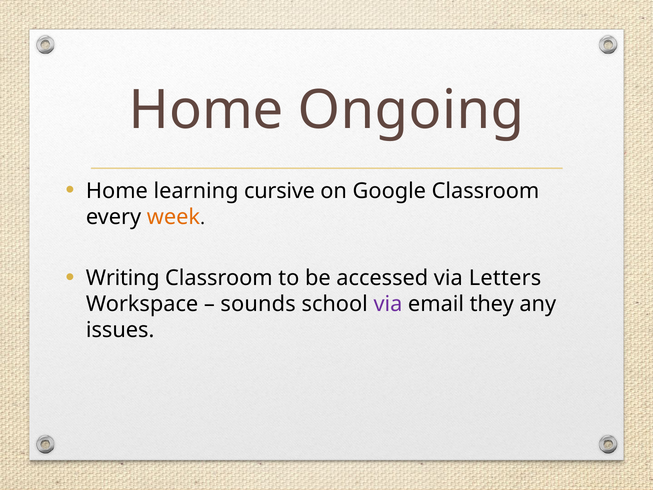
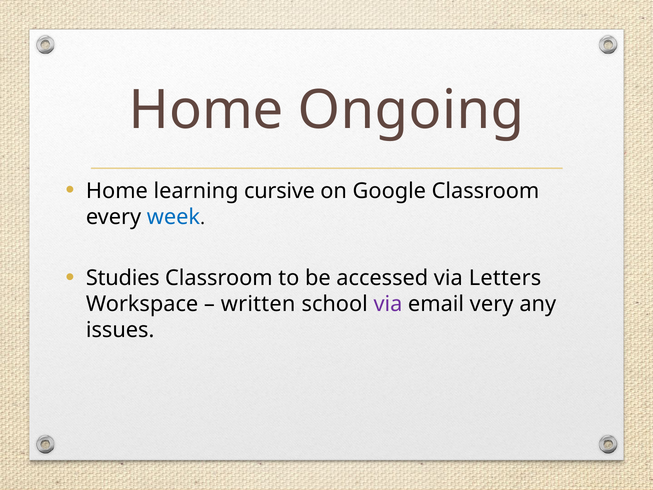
week colour: orange -> blue (173, 217)
Writing: Writing -> Studies (123, 278)
sounds: sounds -> written (258, 304)
they: they -> very (492, 304)
